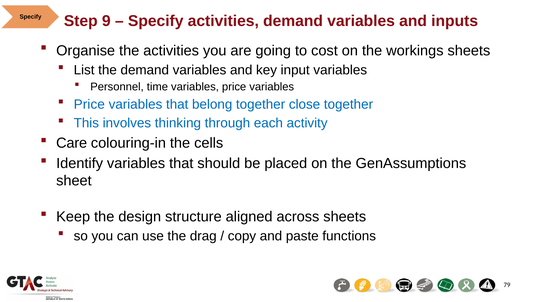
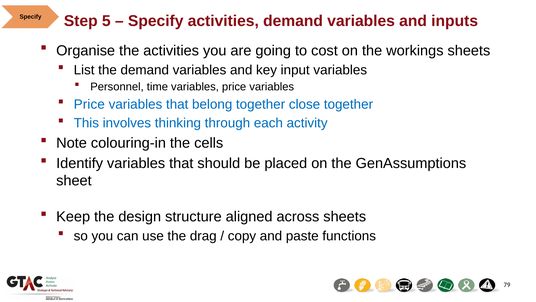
9: 9 -> 5 (106, 21)
Care: Care -> Note (72, 143)
